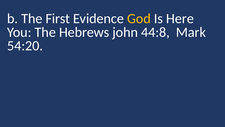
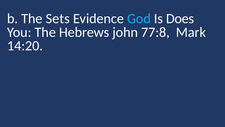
First: First -> Sets (58, 19)
God colour: yellow -> light blue (139, 19)
Here: Here -> Does (180, 19)
44:8: 44:8 -> 77:8 (155, 32)
54:20: 54:20 -> 14:20 (25, 46)
